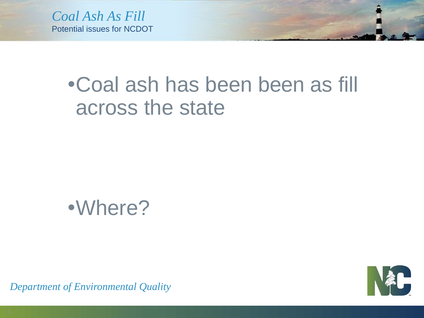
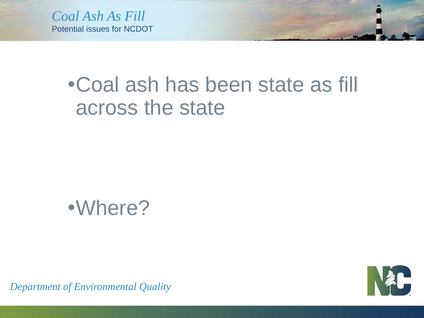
been been: been -> state (281, 85)
